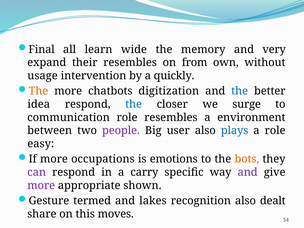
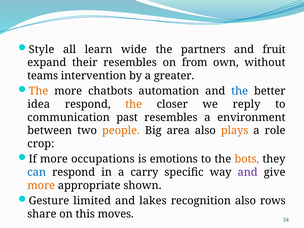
Final: Final -> Style (41, 49)
memory: memory -> partners (203, 49)
very: very -> fruit (274, 49)
usage: usage -> teams (43, 76)
quickly: quickly -> greater (174, 76)
digitization: digitization -> automation (169, 91)
the colour: blue -> orange (134, 104)
surge: surge -> reply (246, 104)
communication role: role -> past (127, 117)
people colour: purple -> orange (121, 131)
user: user -> area (178, 131)
plays colour: blue -> orange (235, 131)
easy: easy -> crop (41, 144)
can colour: purple -> blue (37, 172)
more colour: purple -> orange (41, 185)
termed: termed -> limited (92, 201)
dealt: dealt -> rows (273, 201)
